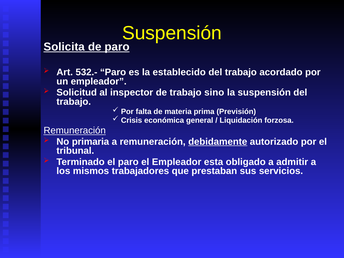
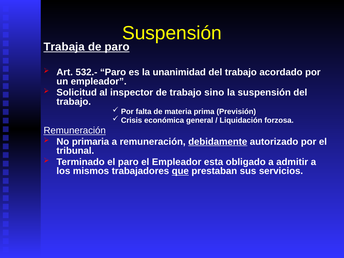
Solicita: Solicita -> Trabaja (64, 47)
establecido: establecido -> unanimidad (179, 72)
que underline: none -> present (180, 171)
